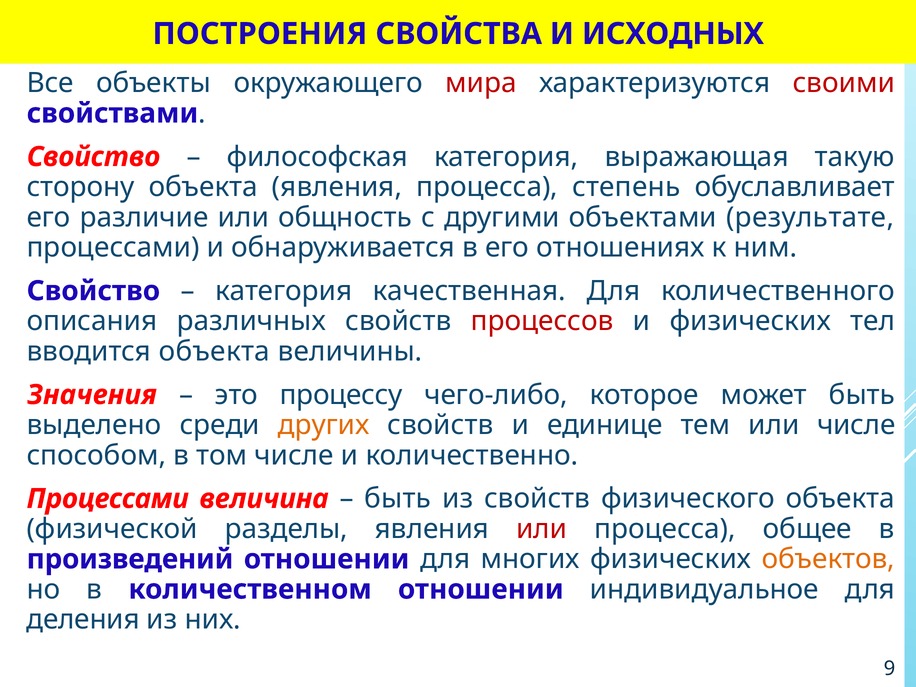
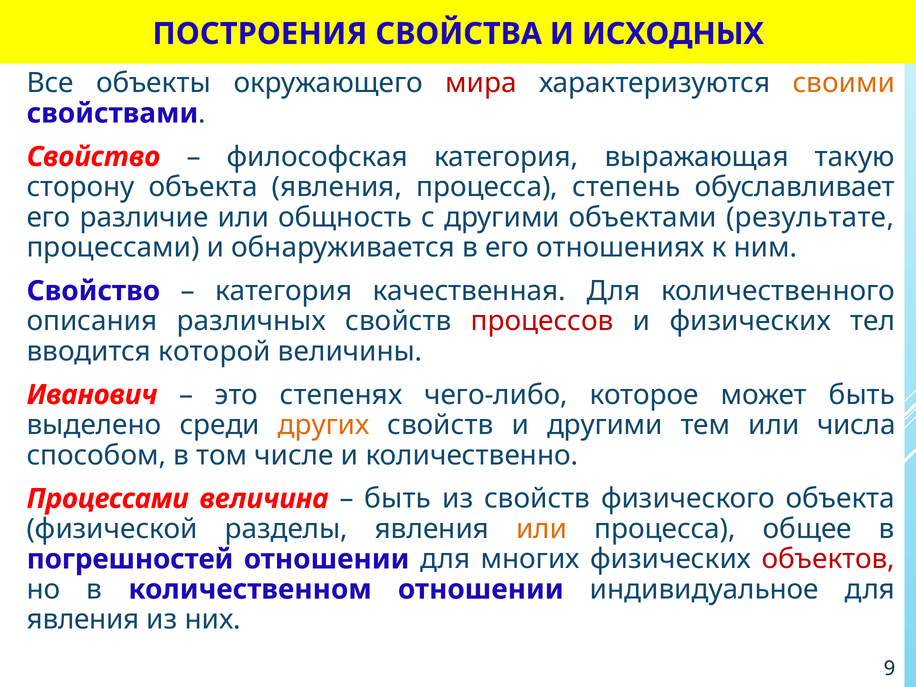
своими colour: red -> orange (844, 83)
вводится объекта: объекта -> которой (214, 351)
Значения: Значения -> Иванович (92, 395)
процессу: процессу -> степенях (341, 395)
и единице: единице -> другими (605, 425)
или числе: числе -> числа (856, 425)
или colour: red -> orange (542, 529)
произведений: произведений -> погрешностей (130, 559)
объектов colour: orange -> red (828, 559)
деления: деления -> явления (83, 620)
